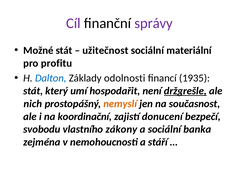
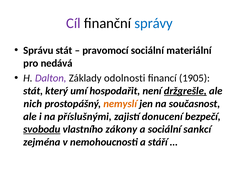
správy colour: purple -> blue (154, 23)
Možné: Možné -> Správu (38, 50)
užitečnost: užitečnost -> pravomocí (105, 50)
profitu: profitu -> nedává (57, 63)
Dalton colour: blue -> purple (51, 78)
1935: 1935 -> 1905 (195, 78)
koordinační: koordinační -> příslušnými (85, 116)
svobodu underline: none -> present (42, 129)
banka: banka -> sankcí (197, 129)
